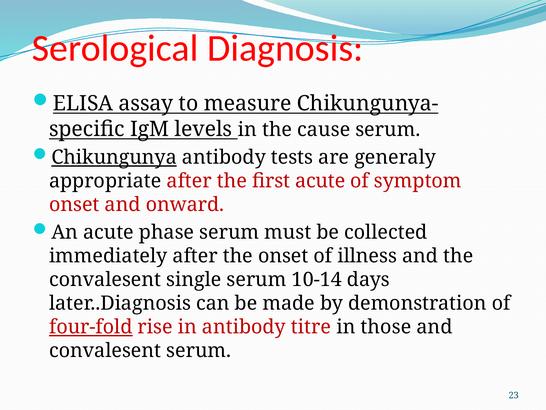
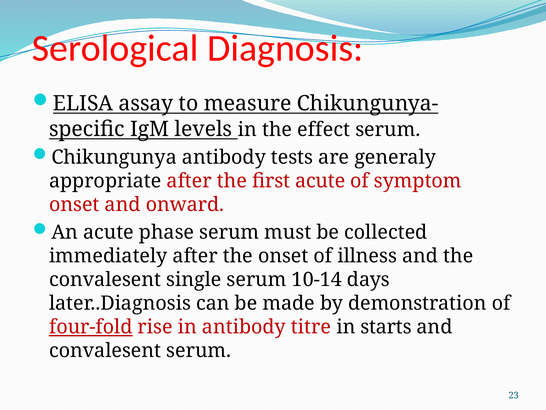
cause: cause -> effect (324, 129)
Chikungunya underline: present -> none (114, 157)
those: those -> starts (386, 327)
